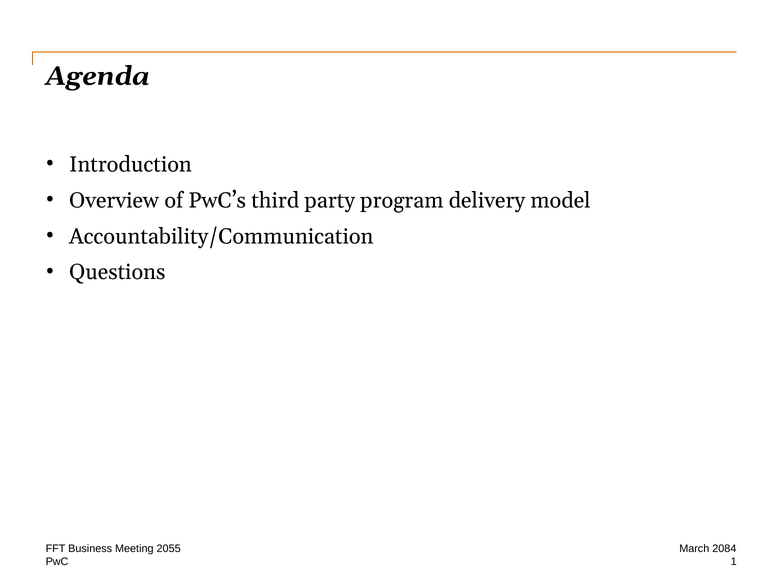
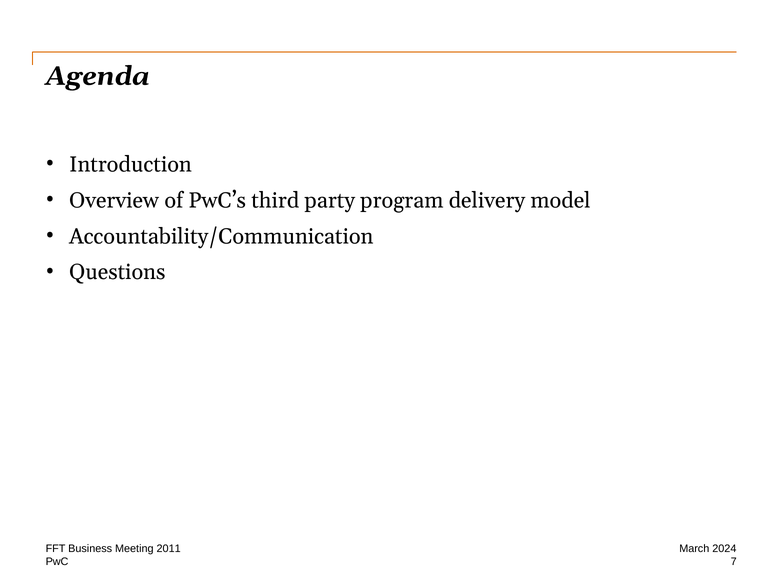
2055: 2055 -> 2011 (169, 548)
2084: 2084 -> 2024 (724, 548)
1: 1 -> 7 (734, 561)
